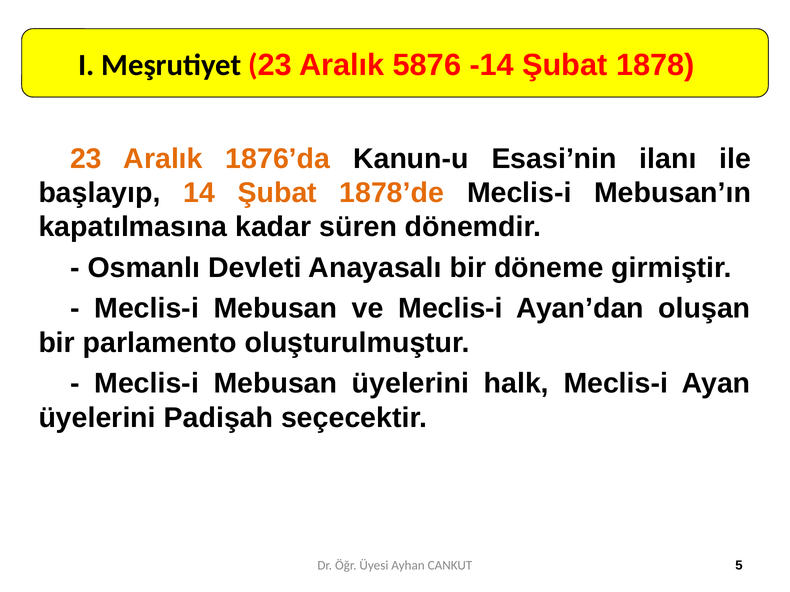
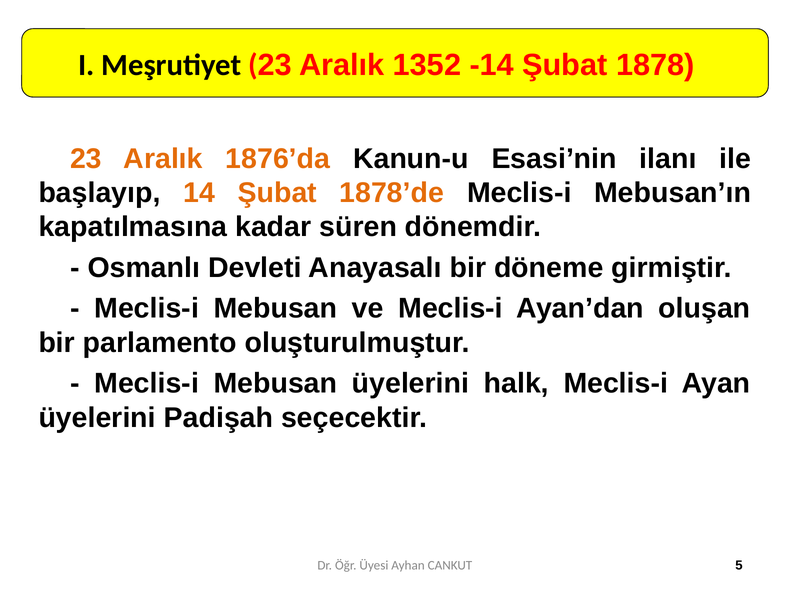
5876: 5876 -> 1352 (427, 65)
